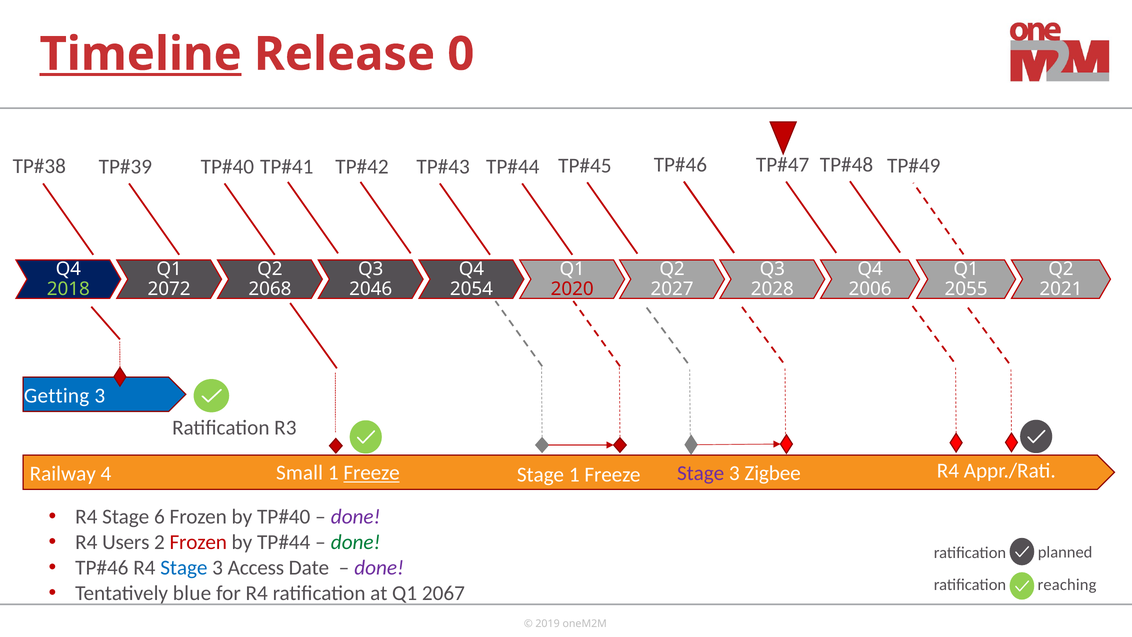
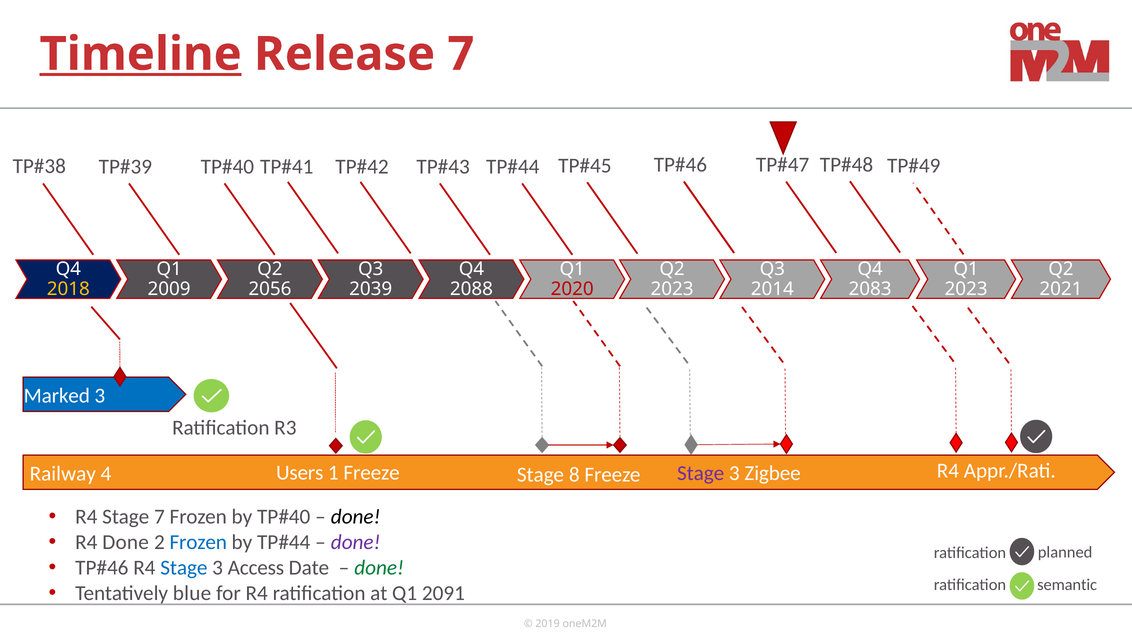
Release 0: 0 -> 7 (461, 54)
2018 colour: light green -> yellow (68, 289)
2072: 2072 -> 2009 (169, 289)
2068: 2068 -> 2056 (270, 289)
2046: 2046 -> 2039 (371, 289)
2054: 2054 -> 2088 (471, 289)
2027: 2027 -> 2023 (672, 289)
2028: 2028 -> 2014 (772, 289)
2006: 2006 -> 2083 (870, 289)
2055: 2055 -> 2023 (966, 289)
Getting: Getting -> Marked (57, 395)
Small: Small -> Users (300, 473)
Freeze underline: present -> none (372, 473)
Stage 1: 1 -> 8 (574, 474)
Stage 6: 6 -> 7 (159, 517)
done colour: purple -> black (356, 517)
R4 Users: Users -> Done (126, 542)
Frozen colour: red -> blue (198, 542)
done colour: green -> purple (356, 542)
done colour: purple -> green (379, 568)
reaching: reaching -> semantic (1067, 584)
2067: 2067 -> 2091 (443, 593)
